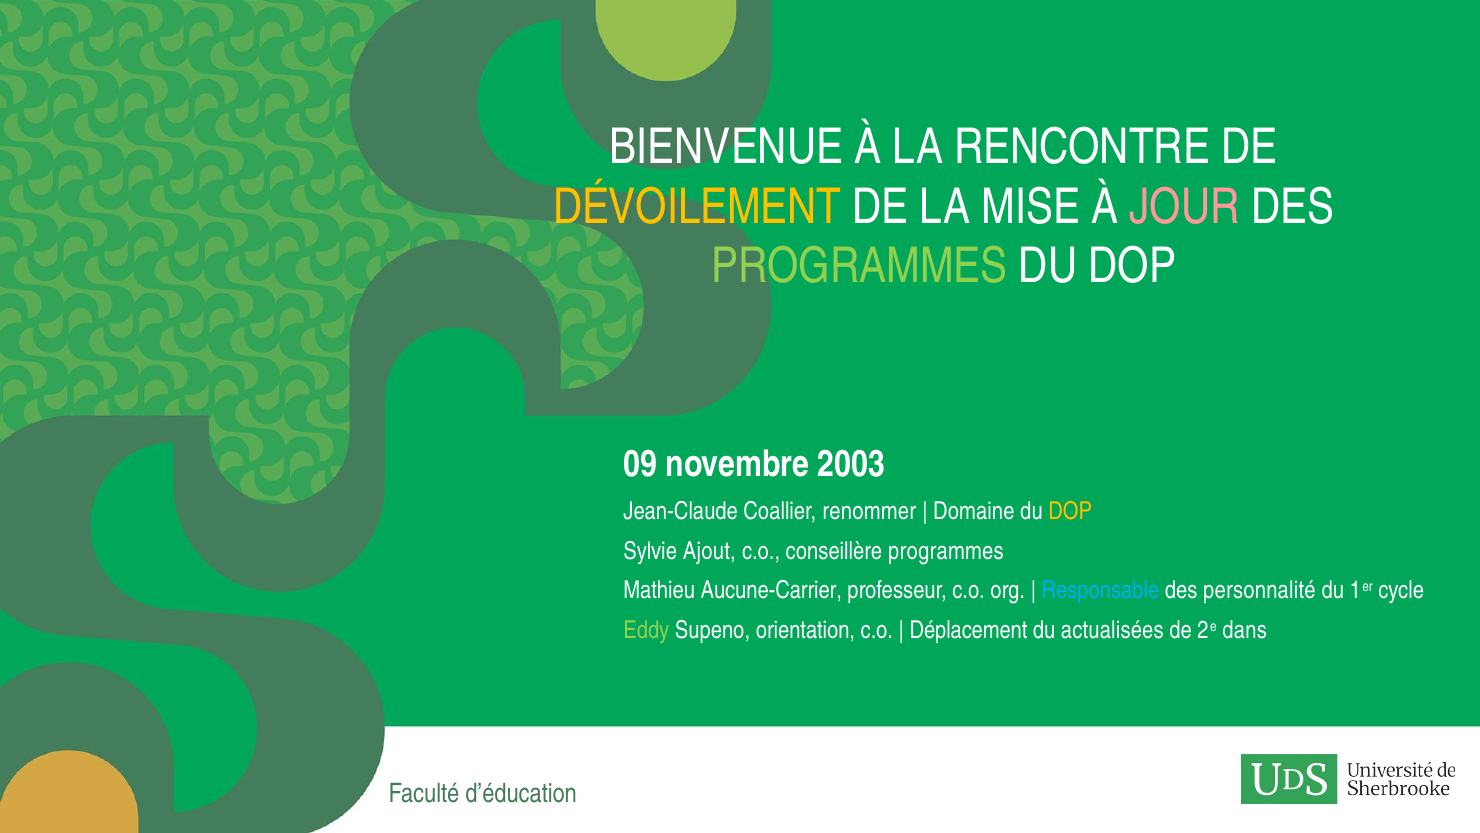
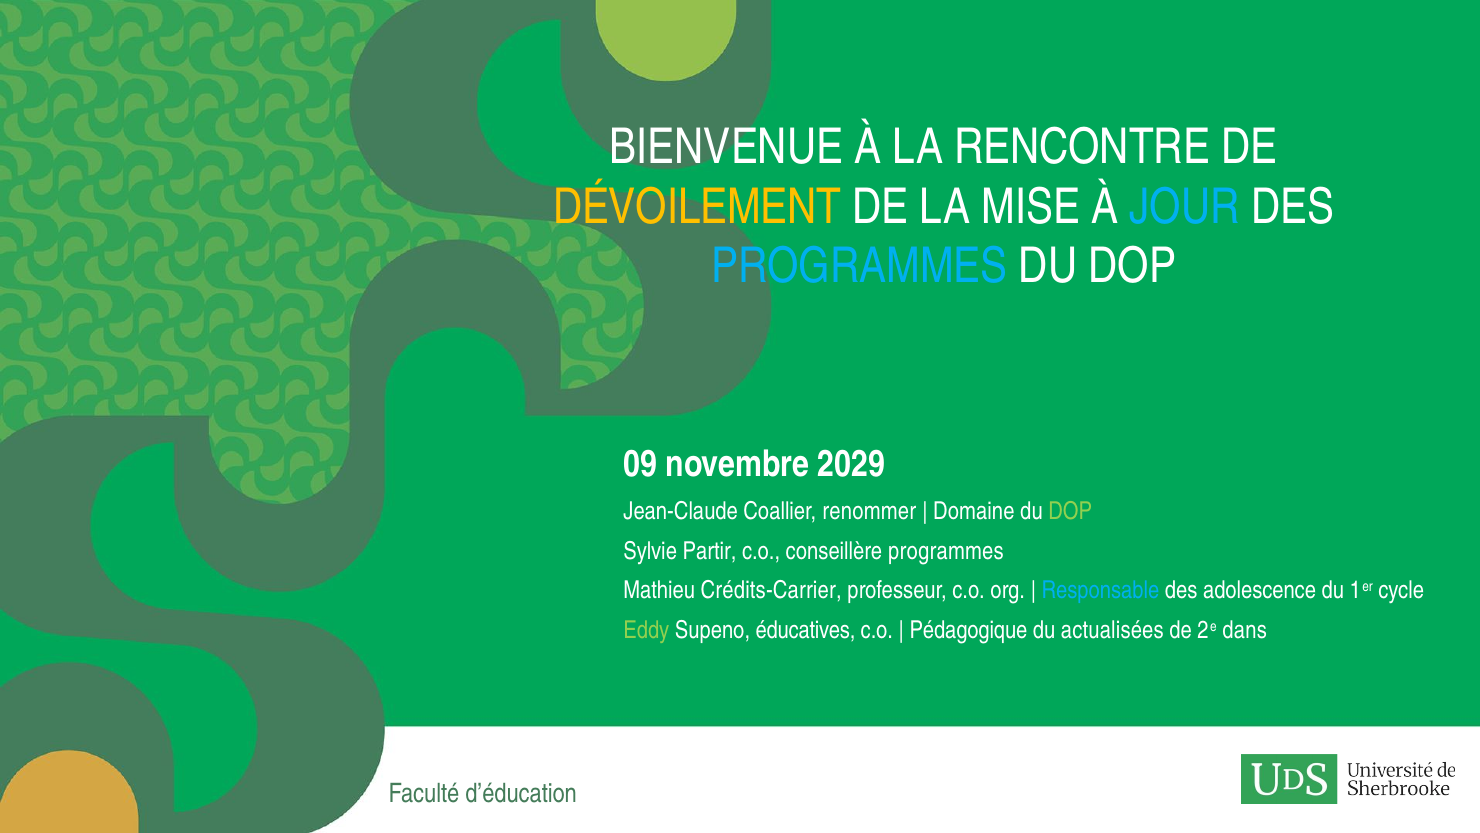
JOUR colour: pink -> light blue (1185, 207)
PROGRAMMES colour: light green -> light blue (860, 266)
2003: 2003 -> 2029 (852, 464)
DOP colour: yellow -> light green (1070, 511)
Ajout: Ajout -> Partir (710, 551)
Aucune-Carrier: Aucune-Carrier -> Crédits-Carrier (771, 590)
personnalité: personnalité -> adolescence (1260, 590)
orientation: orientation -> éducatives (806, 630)
Déplacement: Déplacement -> Pédagogique (968, 630)
